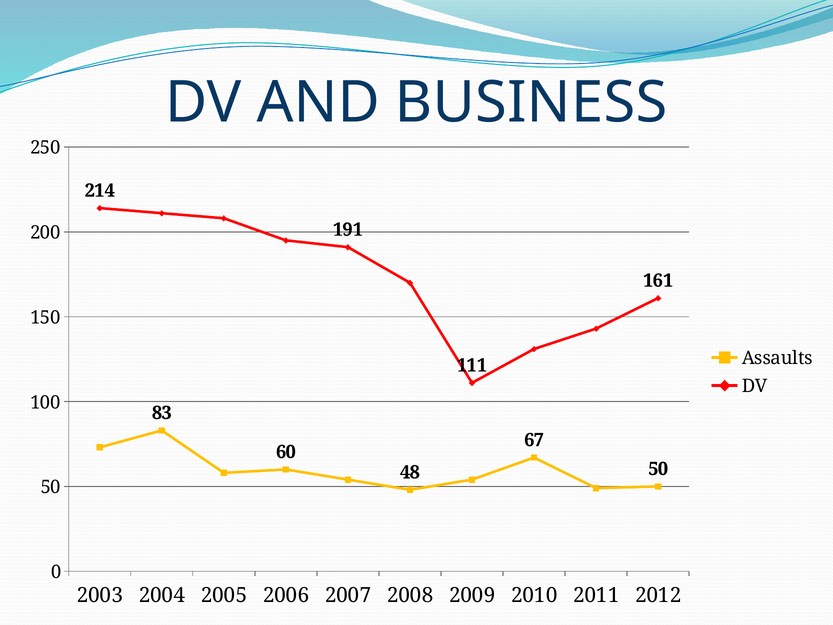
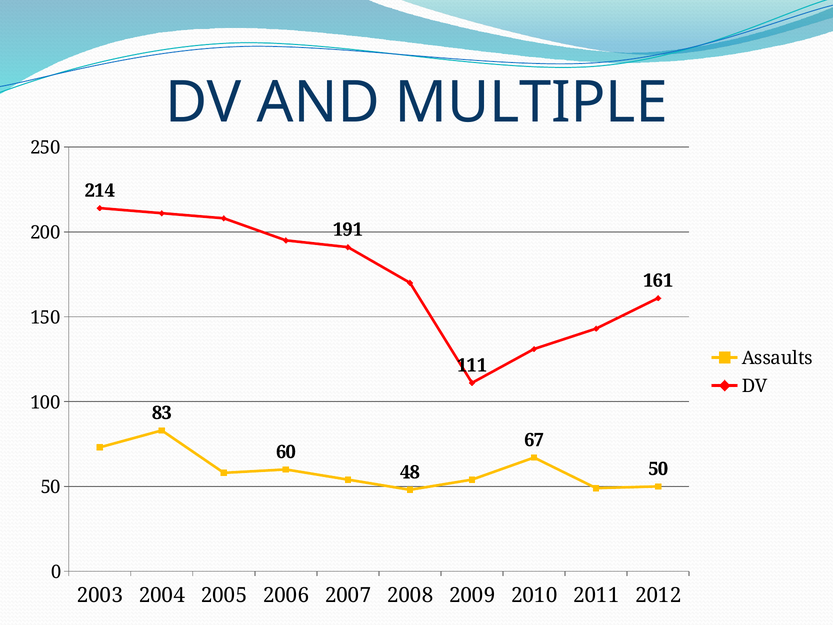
BUSINESS: BUSINESS -> MULTIPLE (531, 103)
